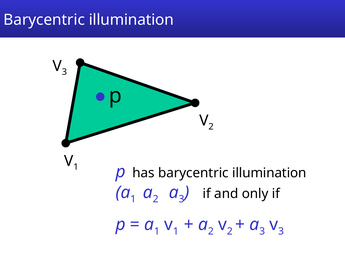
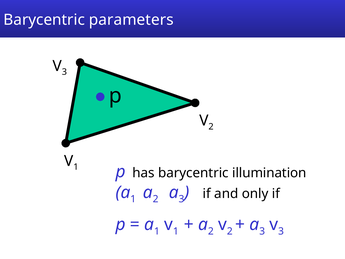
illumination: illumination -> parameters (131, 20)
